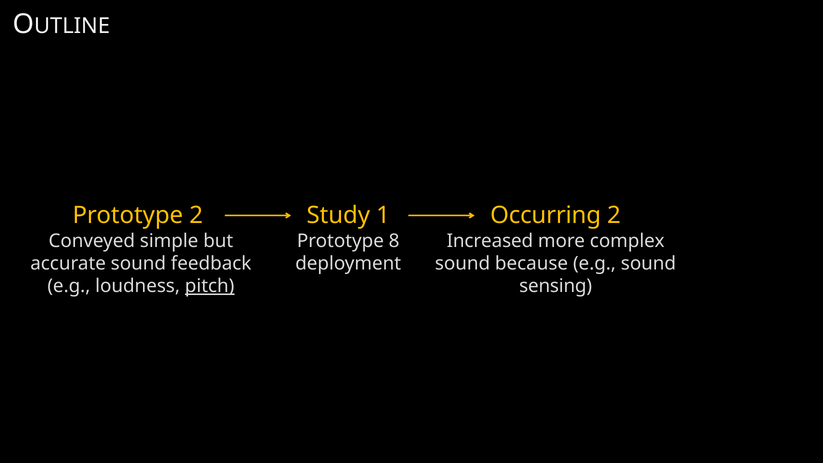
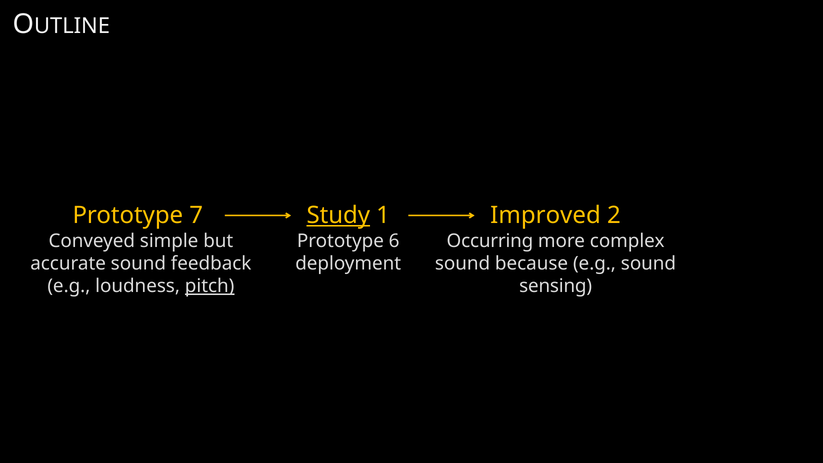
Prototype 2: 2 -> 7 (196, 215)
Study underline: none -> present (338, 215)
Occurring: Occurring -> Improved (546, 215)
8: 8 -> 6 (394, 241)
Increased: Increased -> Occurring (490, 241)
